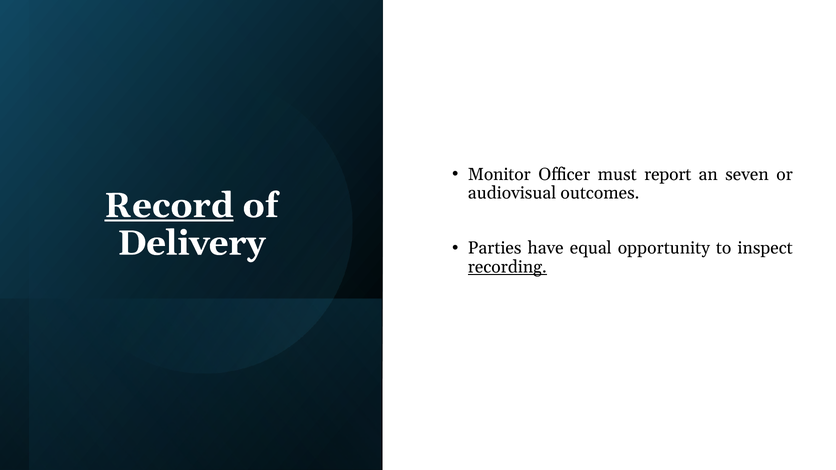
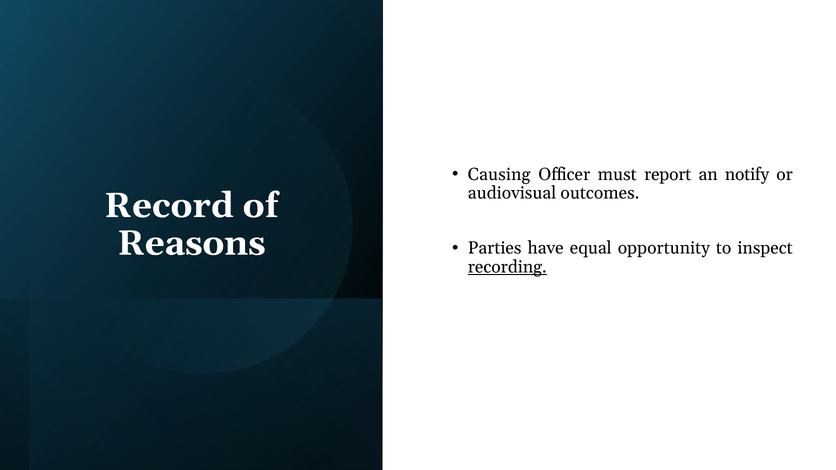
Monitor: Monitor -> Causing (499, 174)
seven: seven -> notify (747, 174)
Record underline: present -> none (169, 206)
Delivery: Delivery -> Reasons (192, 243)
